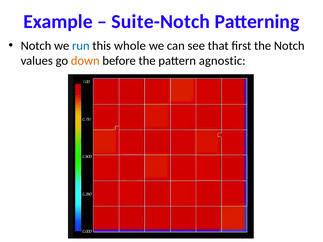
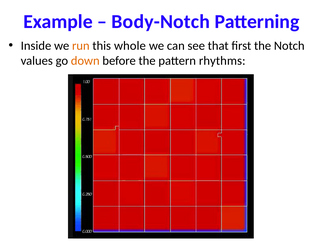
Suite-Notch: Suite-Notch -> Body-Notch (161, 22)
Notch: Notch -> Inside (36, 46)
run colour: blue -> orange (81, 46)
agnostic: agnostic -> rhythms (222, 61)
